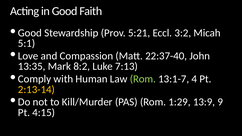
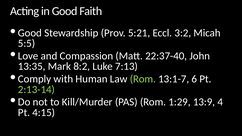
5:1: 5:1 -> 5:5 (27, 43)
4: 4 -> 6 (194, 79)
2:13-14 colour: yellow -> light green (36, 90)
9: 9 -> 4 (220, 102)
